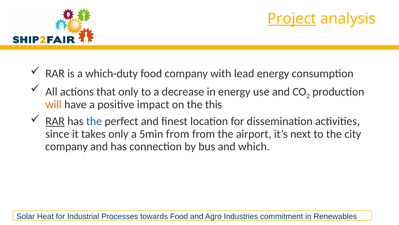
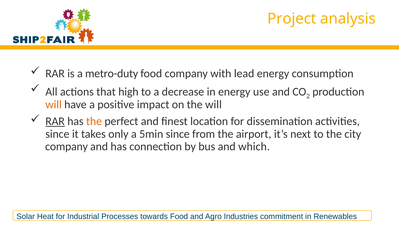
Project underline: present -> none (292, 19)
which-duty: which-duty -> metro-duty (112, 73)
that only: only -> high (128, 91)
the this: this -> will (213, 104)
the colour: blue -> orange (94, 121)
5min from: from -> since (178, 134)
